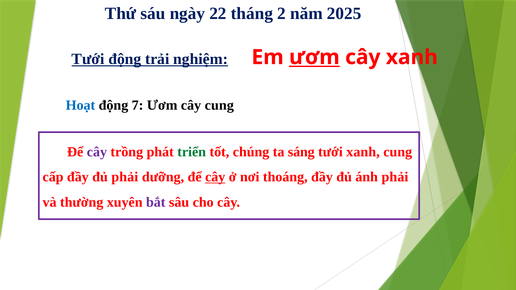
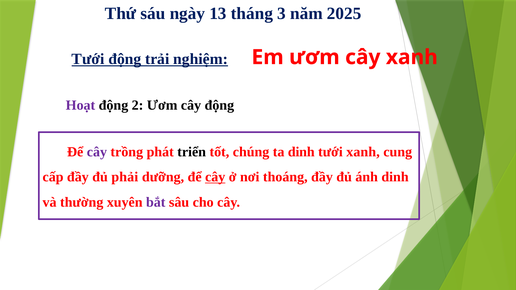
22: 22 -> 13 (218, 13)
2: 2 -> 3 (282, 13)
ươm underline: present -> none (314, 57)
Hoạt colour: blue -> purple (80, 105)
7: 7 -> 2 (138, 105)
cây cung: cung -> động (219, 105)
triển colour: green -> black (192, 152)
ta sáng: sáng -> dinh (301, 152)
ánh phải: phải -> dinh (395, 177)
